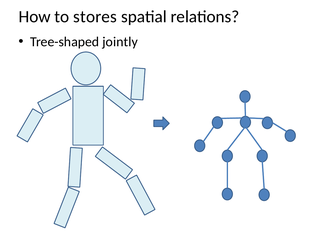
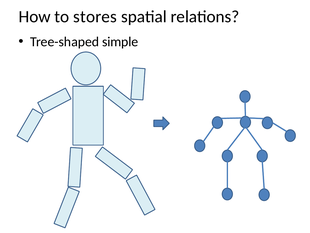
jointly: jointly -> simple (120, 42)
